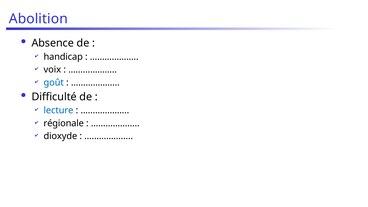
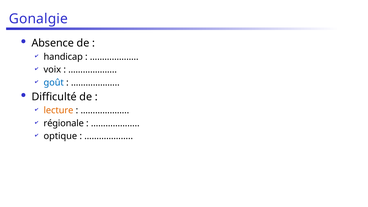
Abolition: Abolition -> Gonalgie (38, 19)
lecture colour: blue -> orange (58, 110)
dioxyde: dioxyde -> optique (60, 136)
